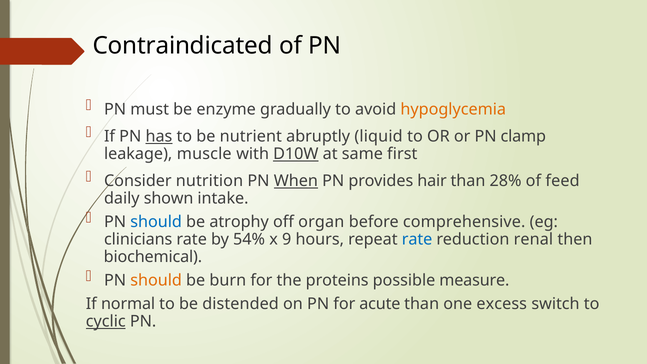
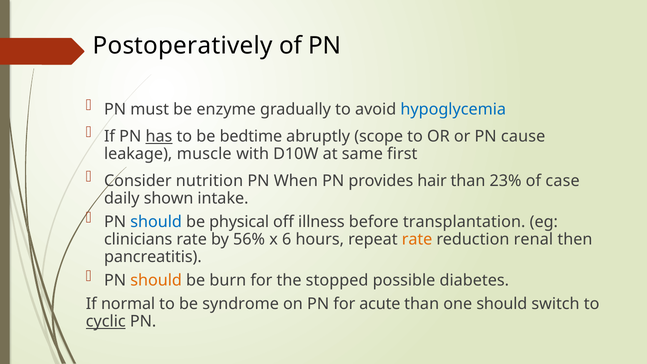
Contraindicated: Contraindicated -> Postoperatively (183, 46)
hypoglycemia colour: orange -> blue (453, 109)
nutrient: nutrient -> bedtime (251, 136)
liquid: liquid -> scope (379, 136)
clamp: clamp -> cause (523, 136)
D10W underline: present -> none (296, 154)
When underline: present -> none (296, 181)
28%: 28% -> 23% (506, 181)
feed: feed -> case (563, 181)
atrophy: atrophy -> physical (239, 222)
organ: organ -> illness (321, 222)
comprehensive: comprehensive -> transplantation (464, 222)
54%: 54% -> 56% (249, 239)
9: 9 -> 6 (287, 239)
rate colour: blue -> orange (417, 239)
biochemical: biochemical -> pancreatitis (153, 257)
proteins: proteins -> stopped (337, 280)
measure: measure -> diabetes (474, 280)
distended: distended -> syndrome (241, 304)
one excess: excess -> should (502, 304)
